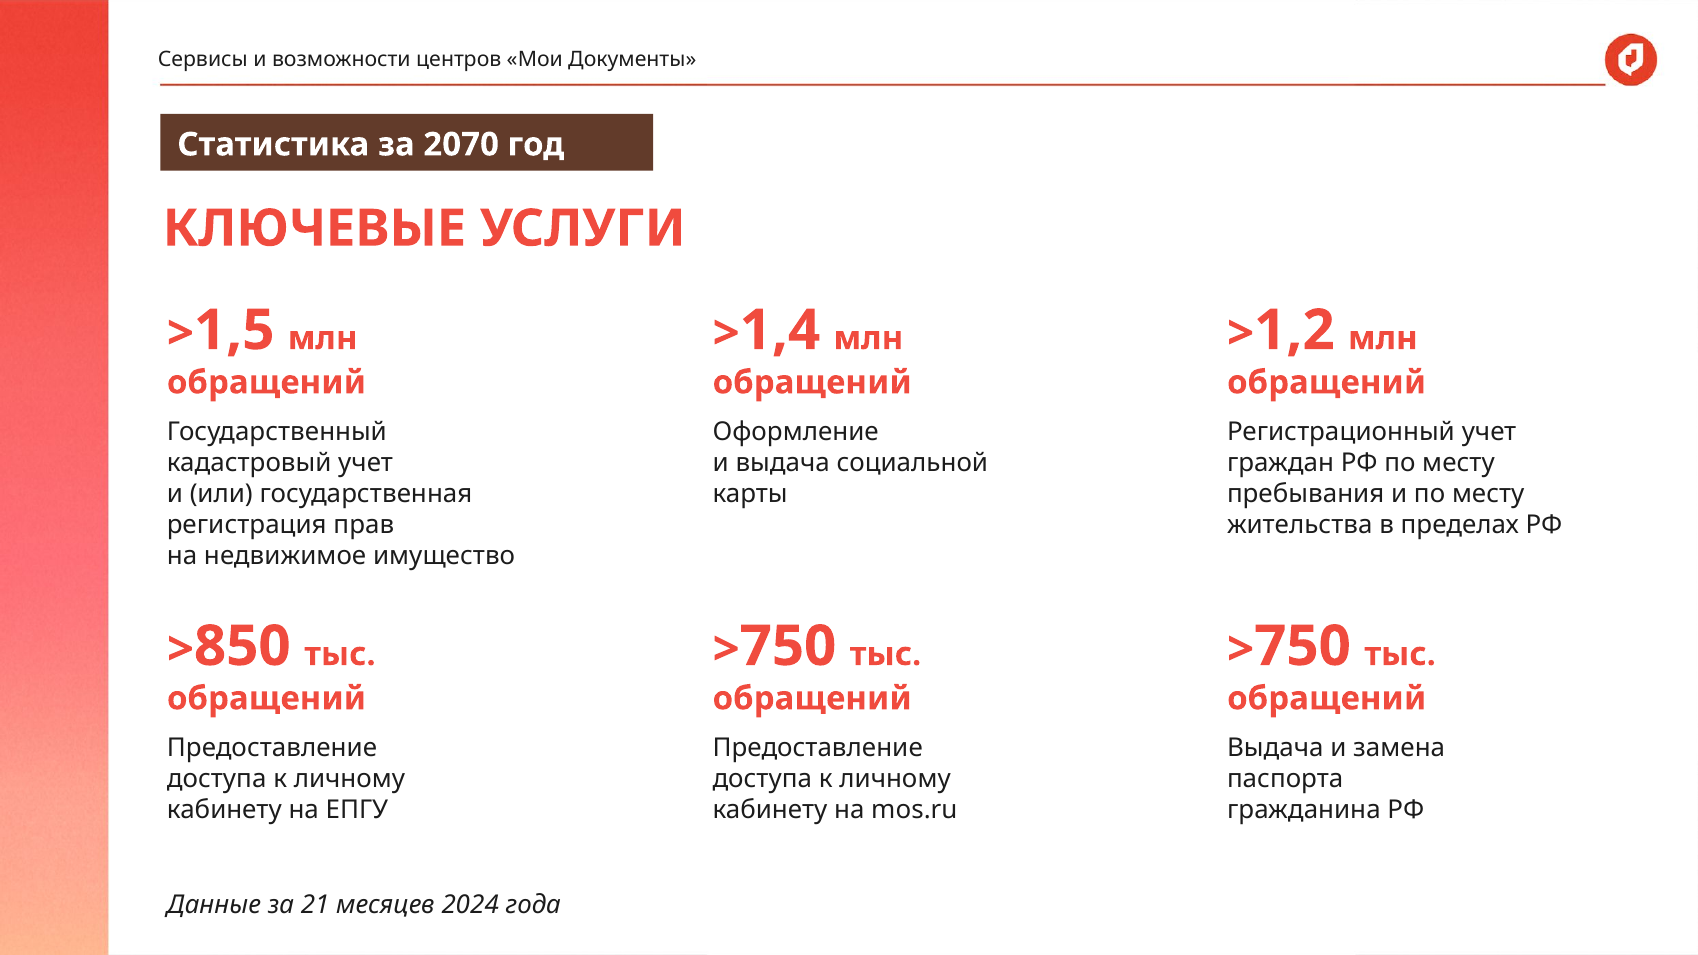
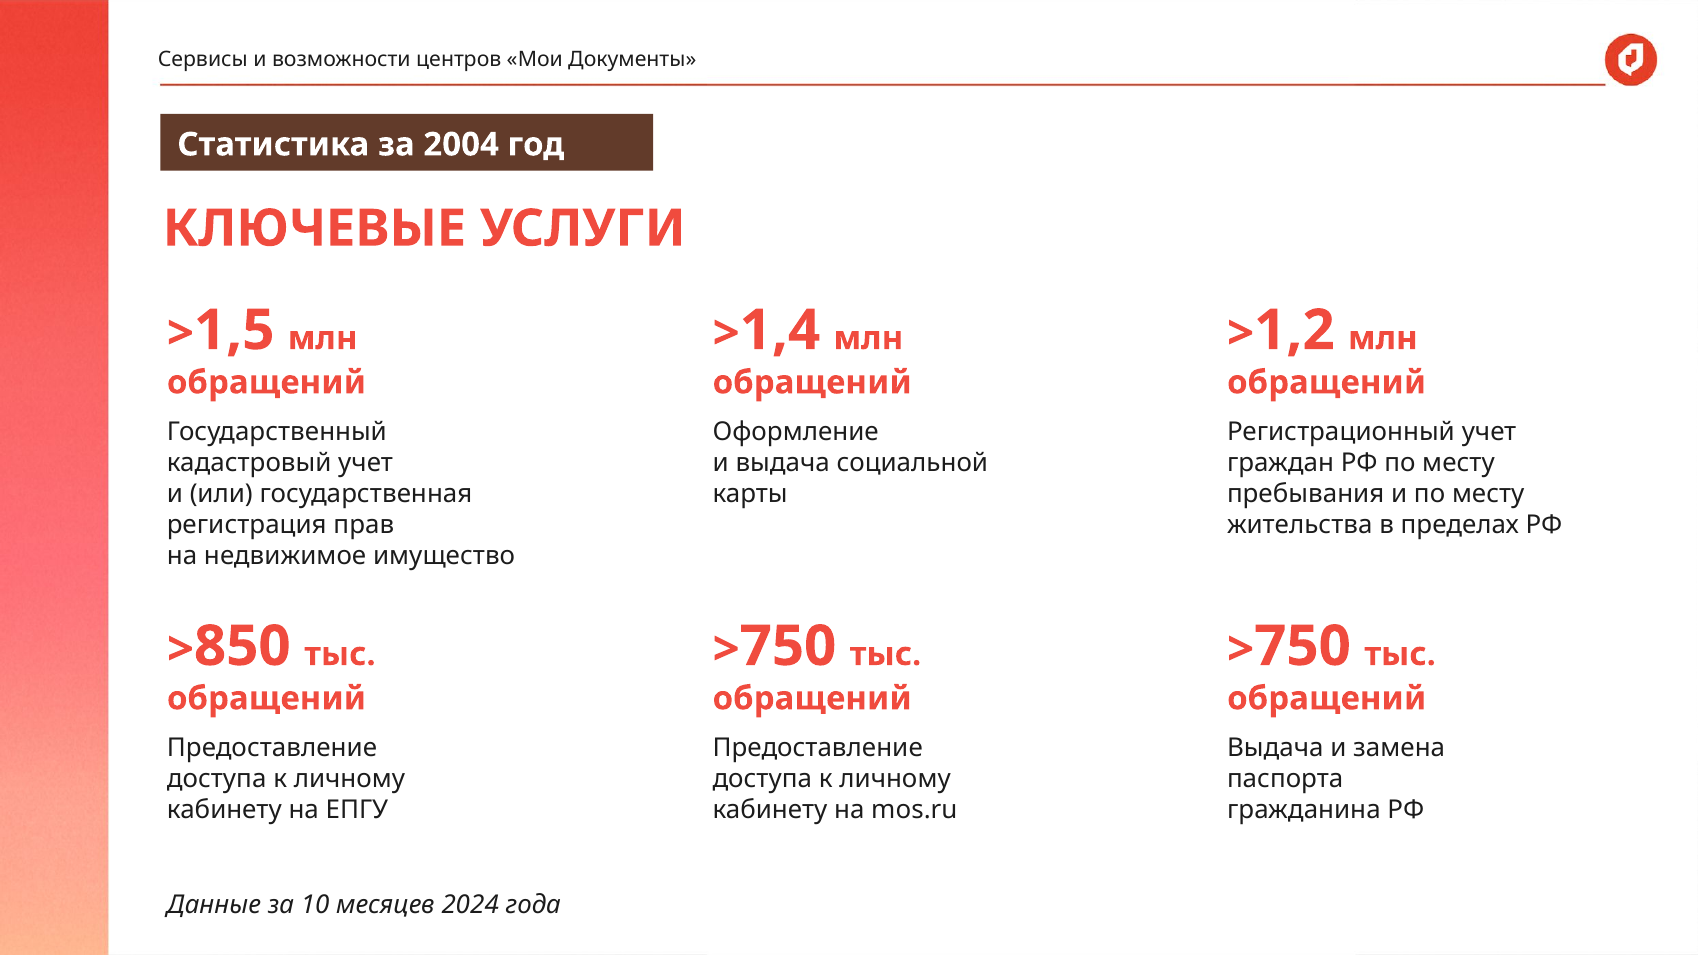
2070: 2070 -> 2004 (461, 145)
21: 21 -> 10 (315, 905)
